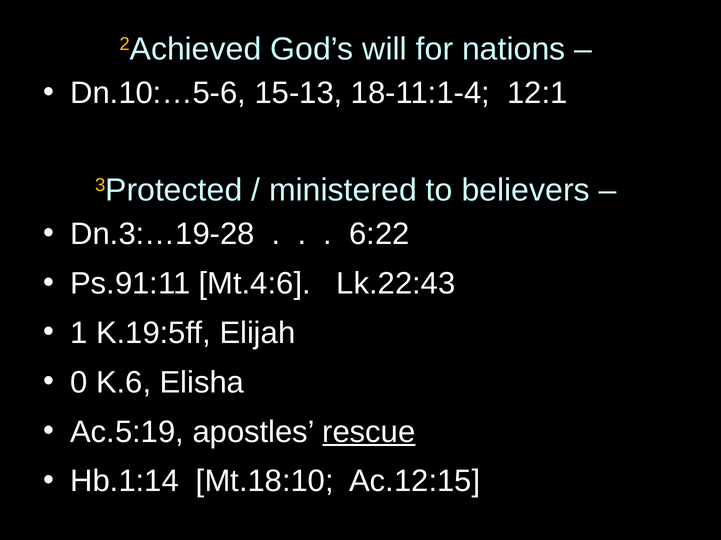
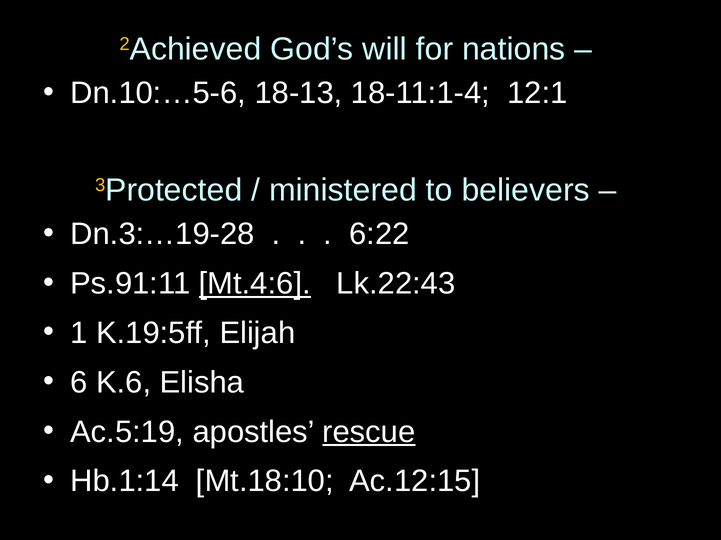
15-13: 15-13 -> 18-13 (299, 93)
Mt.4:6 underline: none -> present (255, 284)
0: 0 -> 6 (79, 383)
